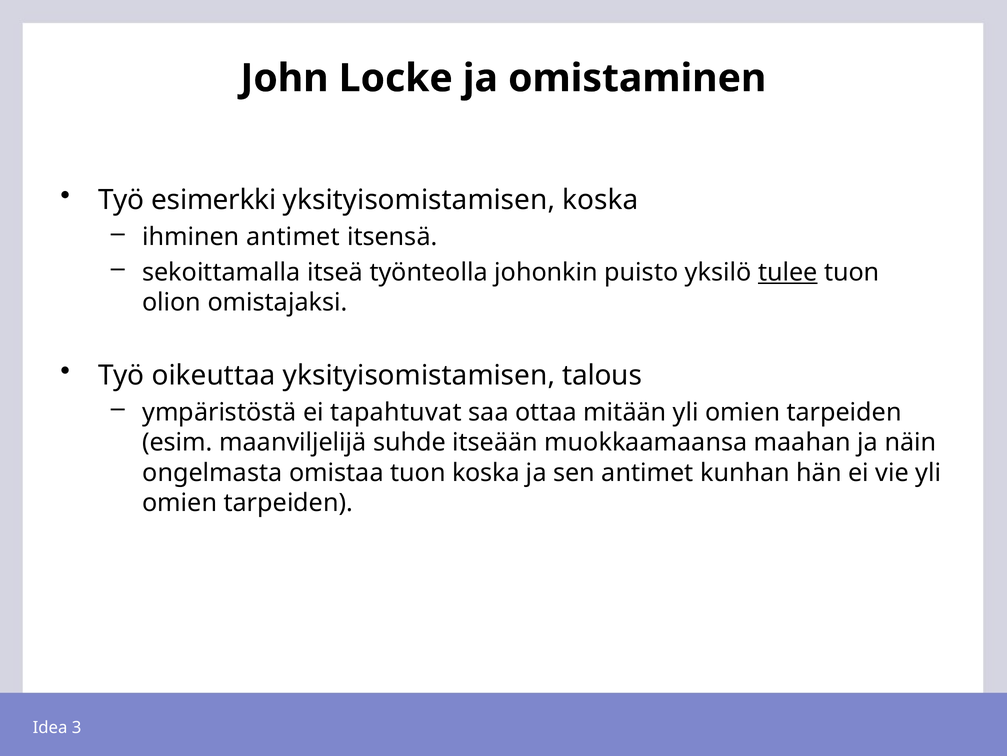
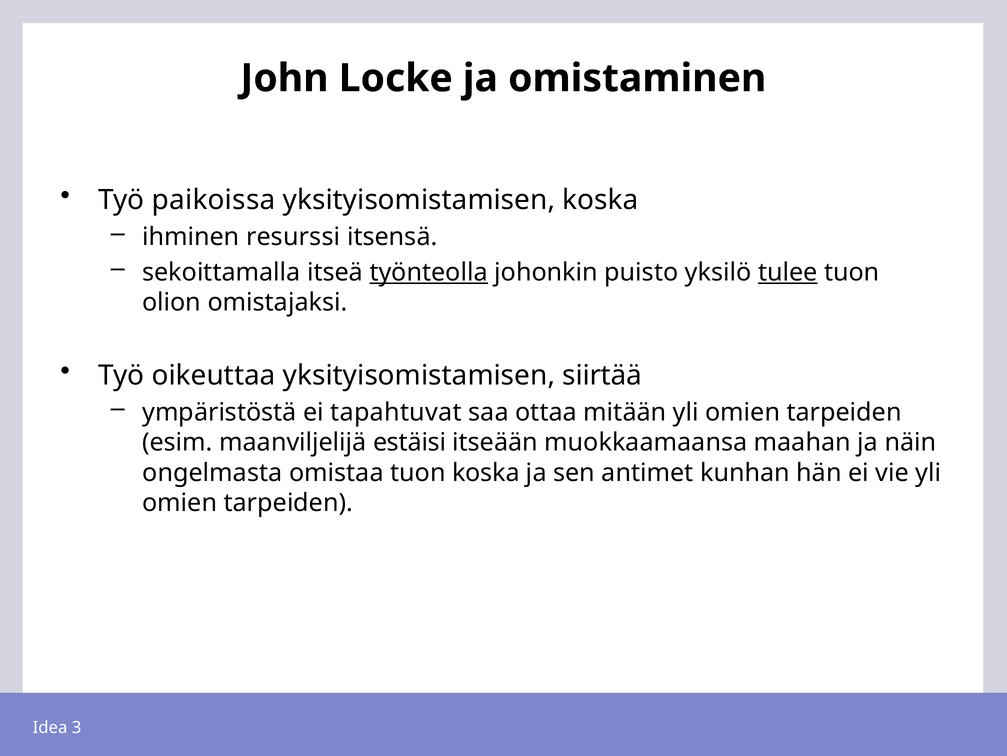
esimerkki: esimerkki -> paikoissa (214, 200)
ihminen antimet: antimet -> resurssi (293, 237)
työnteolla underline: none -> present (429, 272)
talous: talous -> siirtää (602, 375)
suhde: suhde -> estäisi (410, 442)
